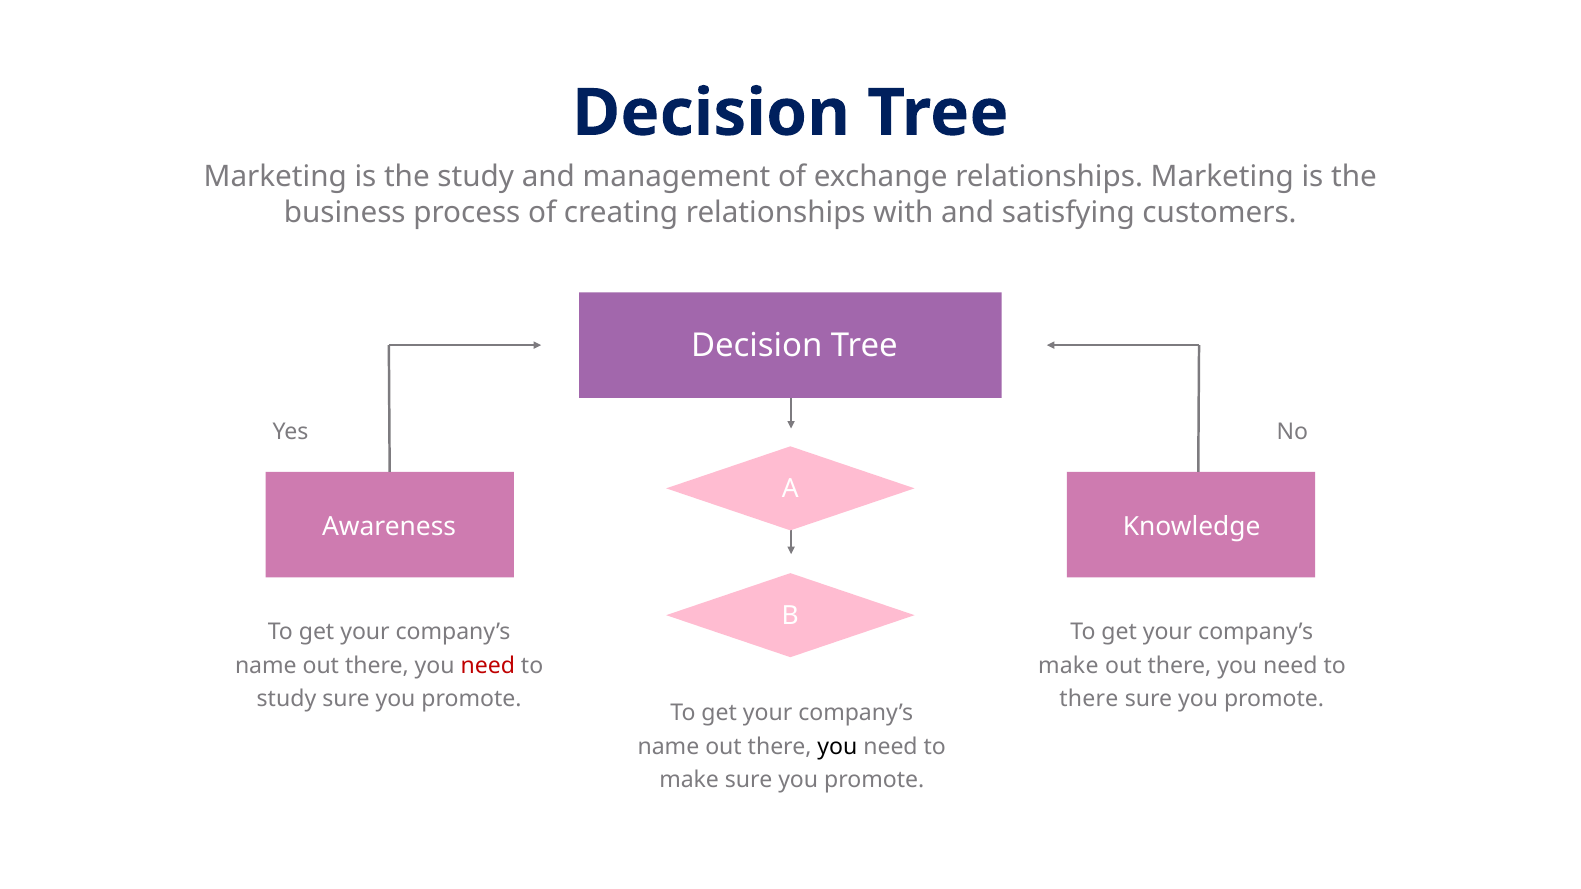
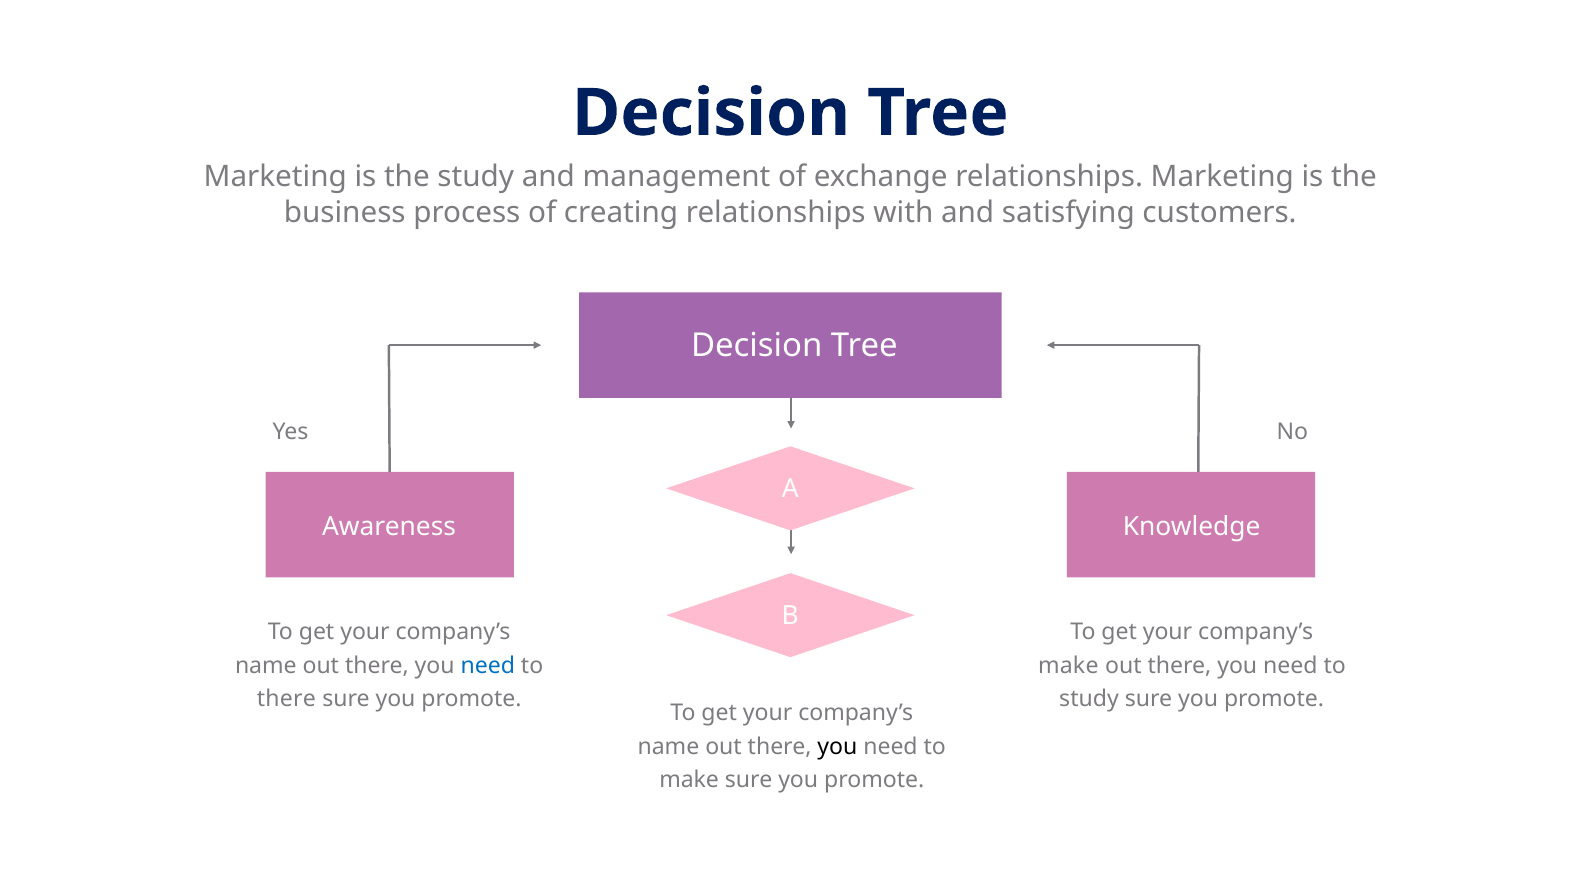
need colour: red -> blue (488, 666)
study: study -> there (286, 700)
there: there -> study (1089, 700)
